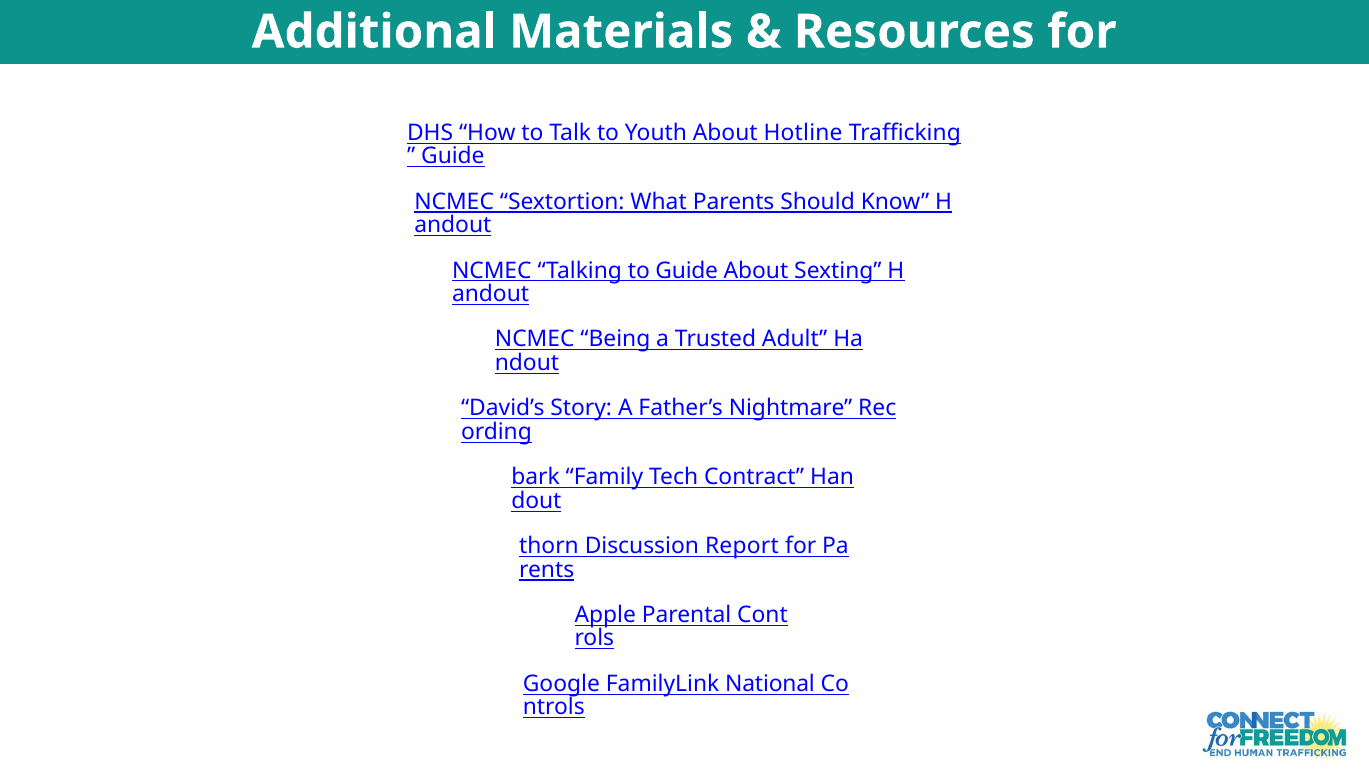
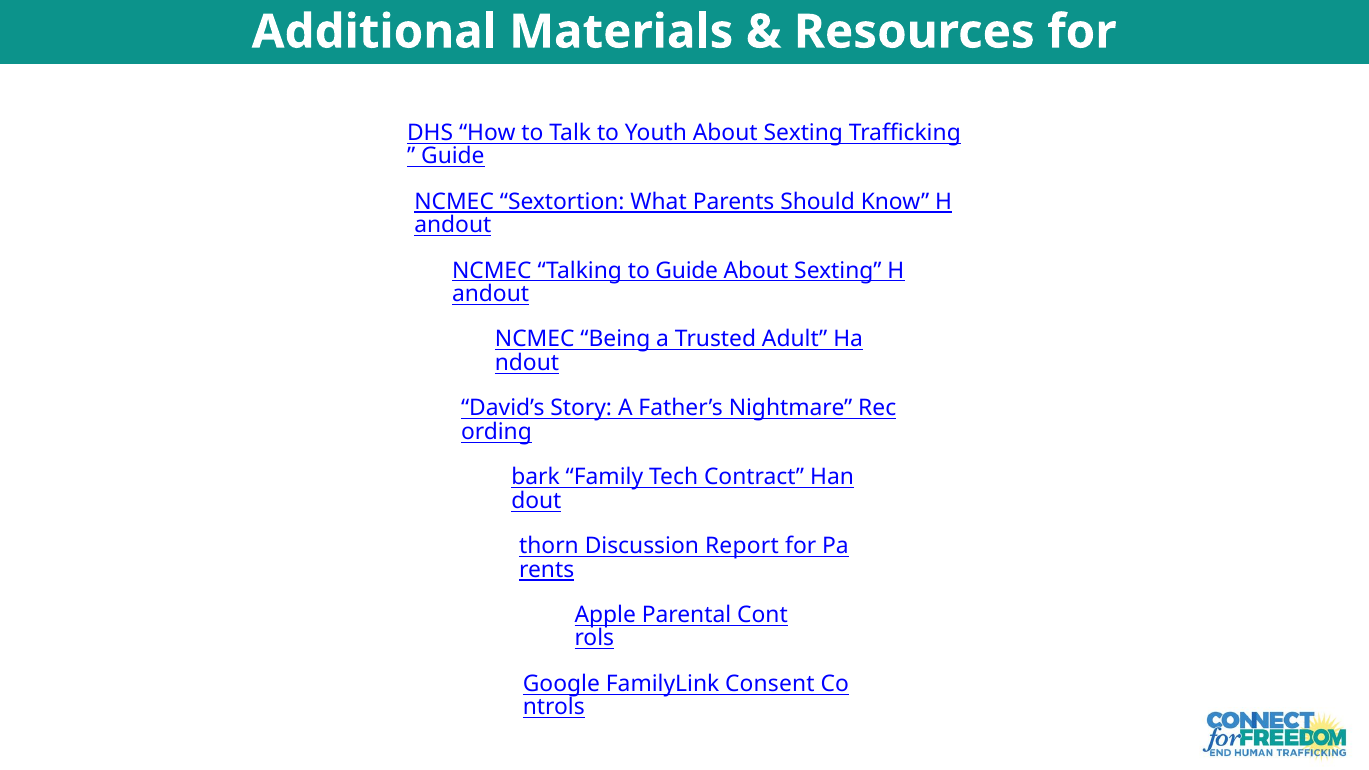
Hotline: Hotline -> Sexting (803, 133)
National: National -> Consent (770, 684)
